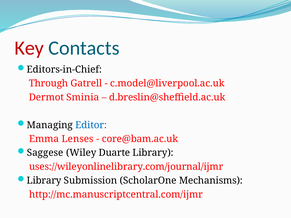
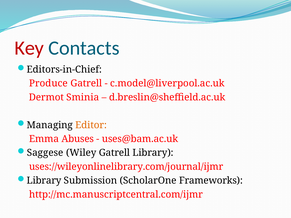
Through: Through -> Produce (48, 83)
Editor colour: blue -> orange (91, 125)
Lenses: Lenses -> Abuses (78, 139)
core@bam.ac.uk: core@bam.ac.uk -> uses@bam.ac.uk (140, 139)
Wiley Duarte: Duarte -> Gatrell (114, 153)
Mechanisms: Mechanisms -> Frameworks (211, 181)
